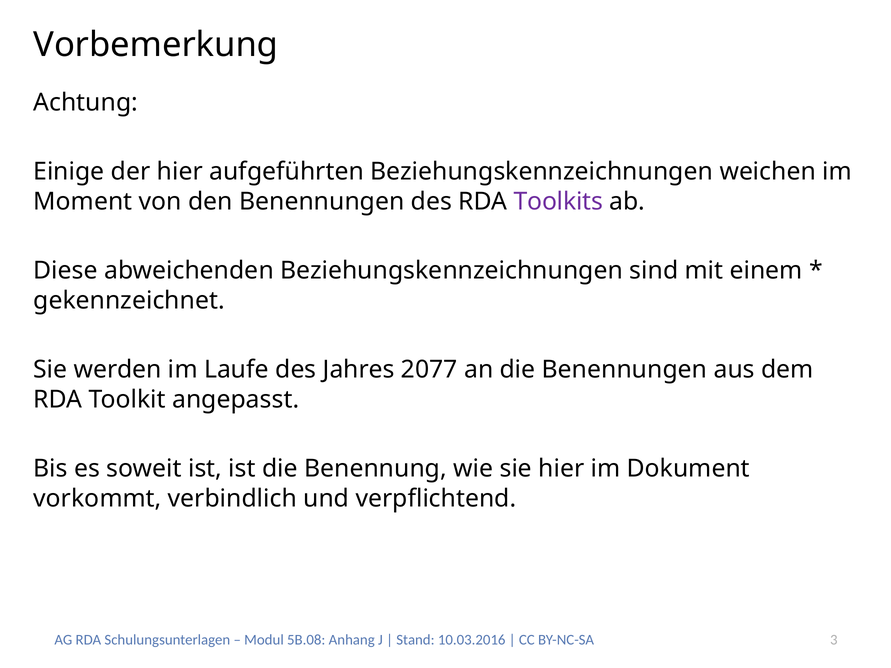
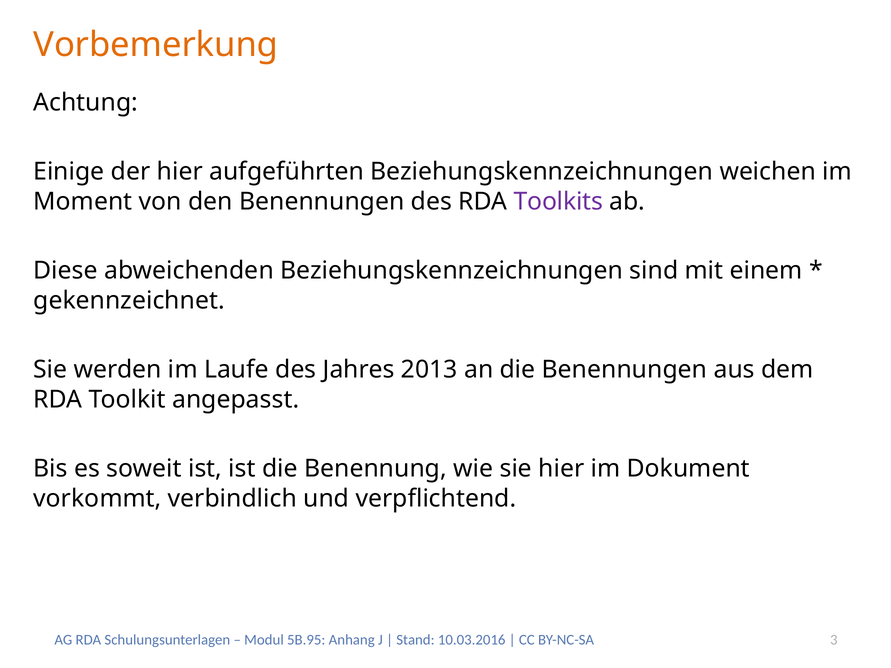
Vorbemerkung colour: black -> orange (156, 45)
2077: 2077 -> 2013 (429, 370)
5B.08: 5B.08 -> 5B.95 (306, 640)
